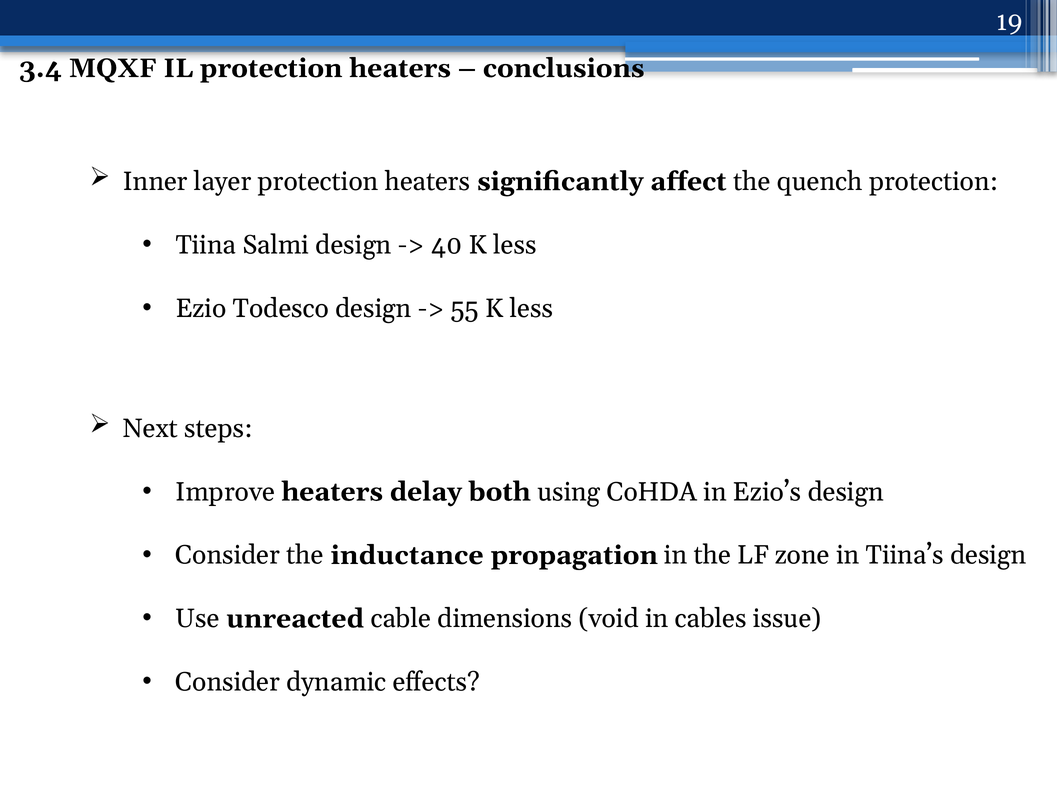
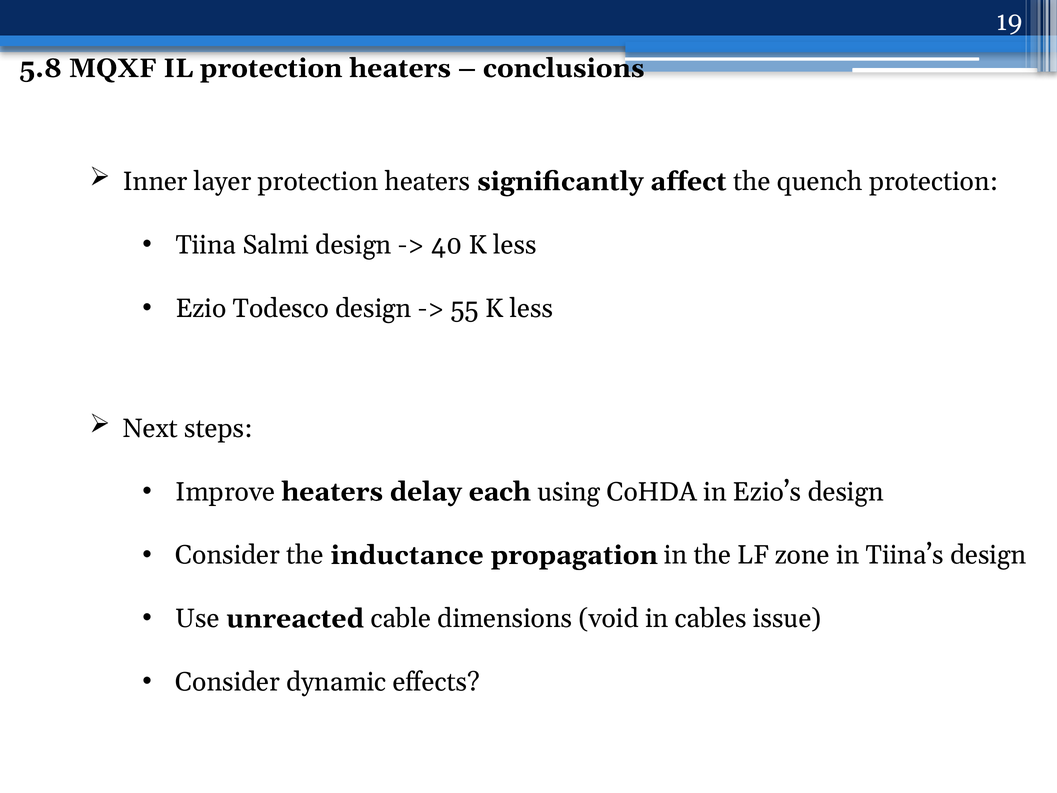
3.4: 3.4 -> 5.8 (41, 68)
both: both -> each (500, 492)
